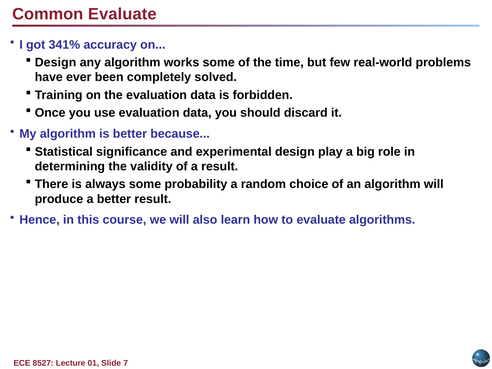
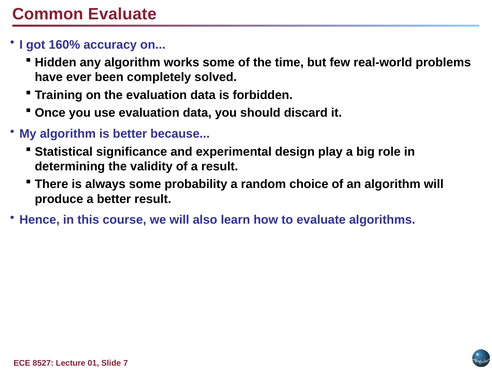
341%: 341% -> 160% (64, 45)
Design: Design -> Hidden (56, 62)
